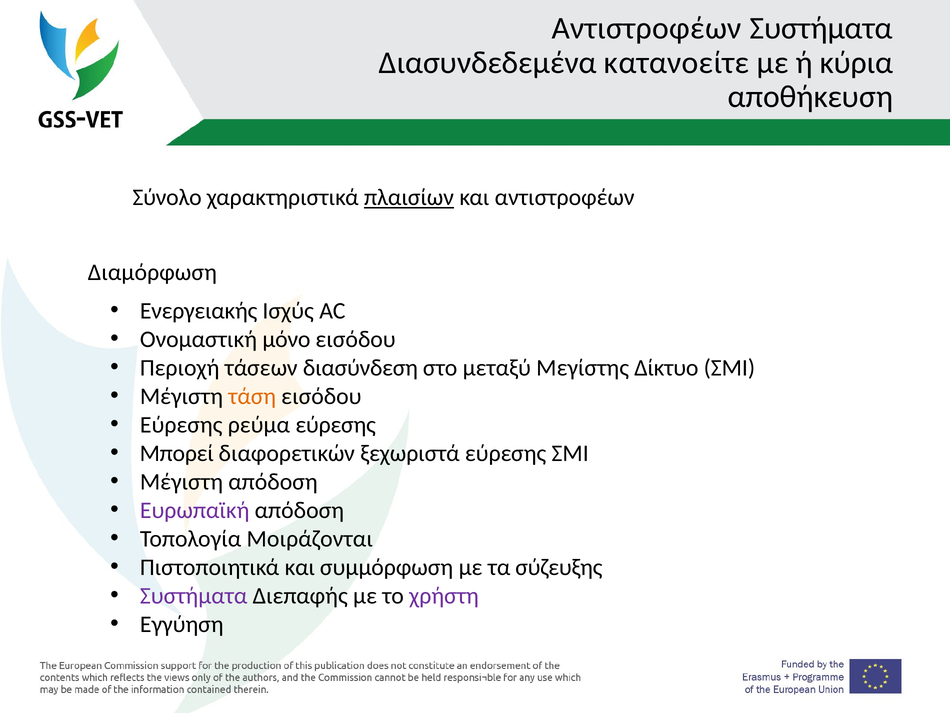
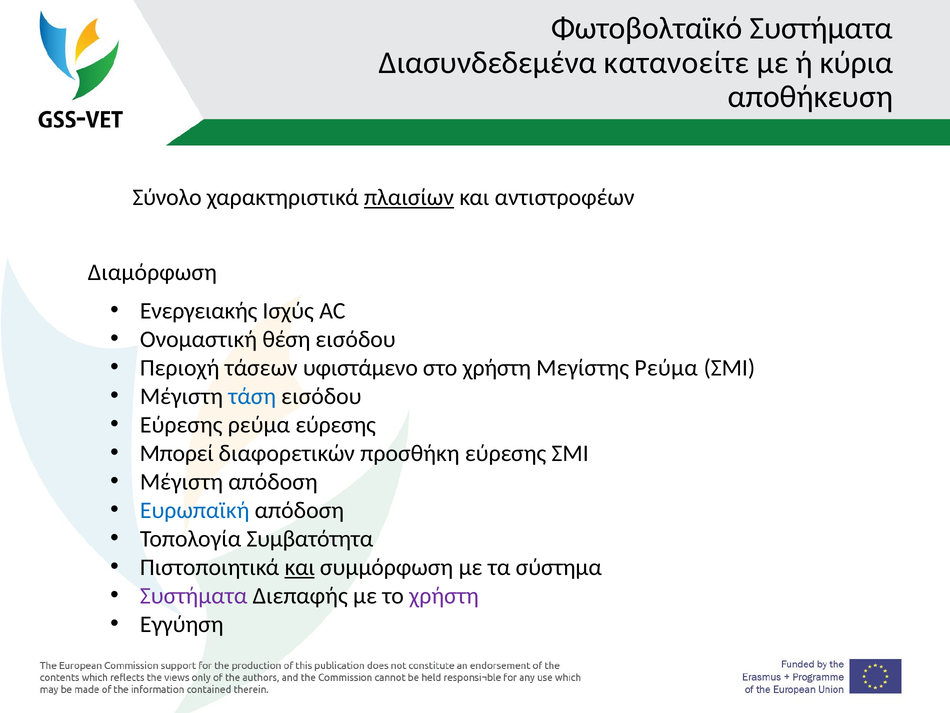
Αντιστροφέων: Αντιστροφέων -> Φωτοβολταϊκό (647, 28)
μόνο: μόνο -> θέση (286, 339)
διασύνδεση: διασύνδεση -> υφιστάμενο (360, 367)
στο μεταξύ: μεταξύ -> χρήστη (497, 367)
Μεγίστης Δίκτυο: Δίκτυο -> Ρεύμα (666, 367)
τάση colour: orange -> blue (252, 396)
ξεχωριστά: ξεχωριστά -> προσθήκη (410, 453)
Ευρωπαϊκή colour: purple -> blue (195, 510)
Μοιράζονται: Μοιράζονται -> Συμβατότητα (310, 538)
και underline: none -> present (300, 567)
σύζευξης: σύζευξης -> σύστημα (559, 567)
